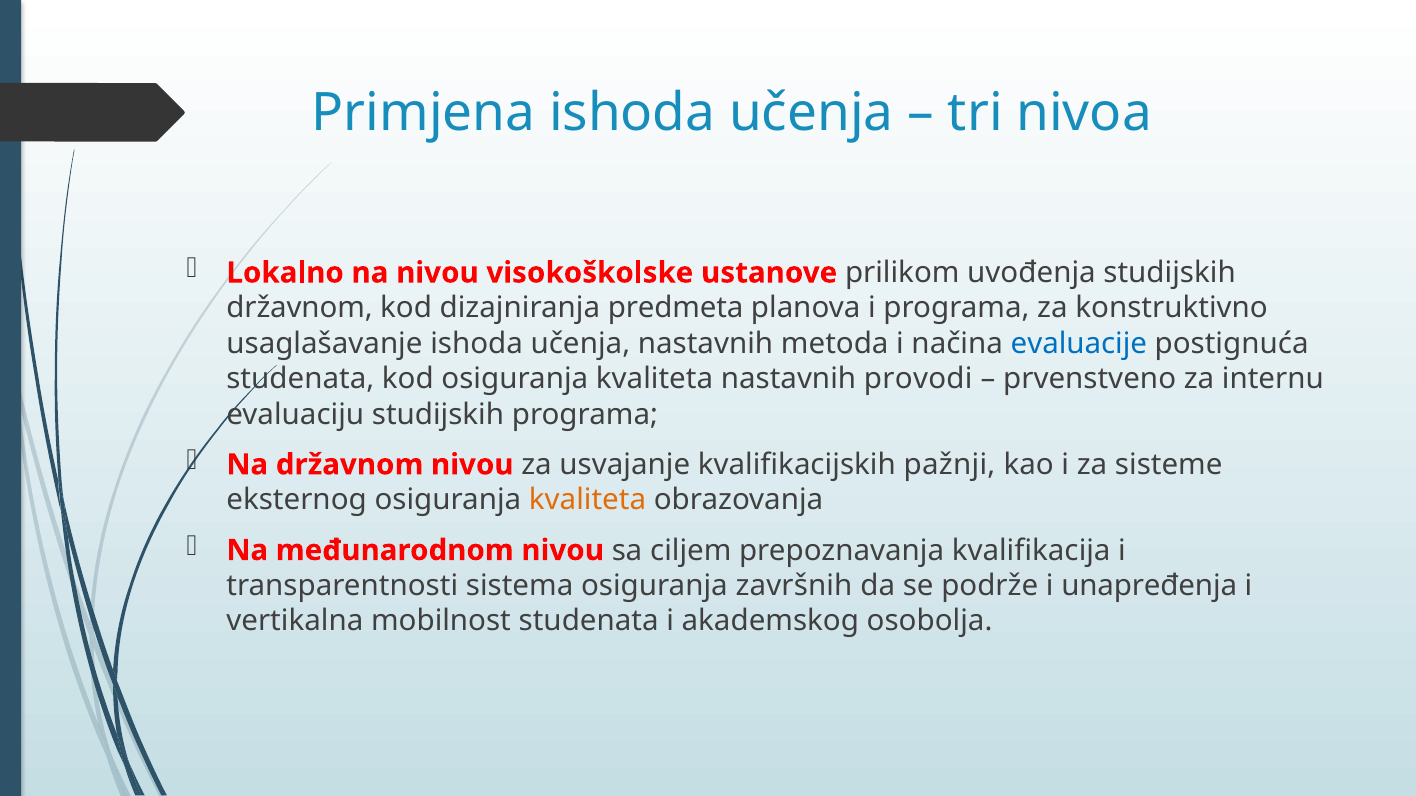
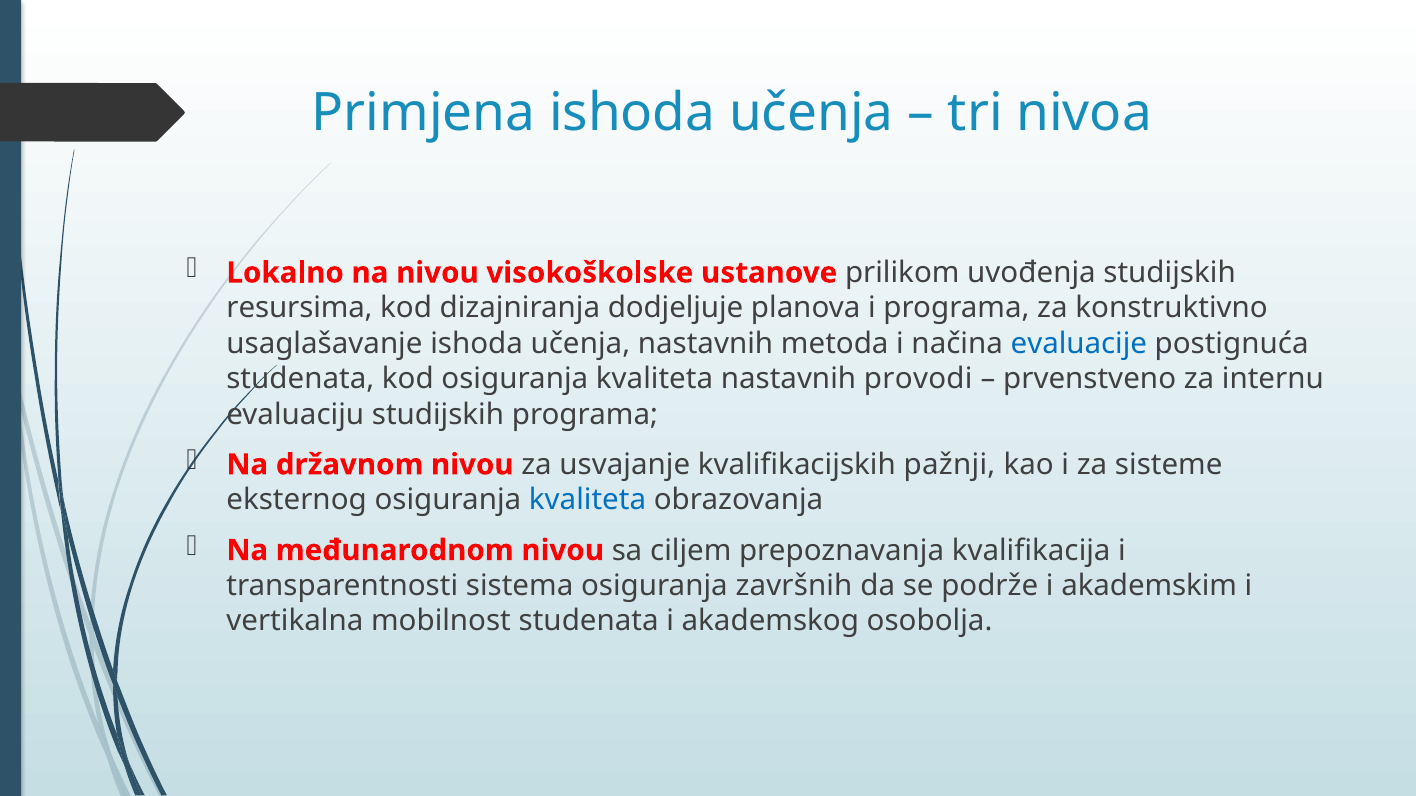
državnom: državnom -> resursima (300, 308)
predmeta: predmeta -> dodjeljuje (676, 308)
kvaliteta colour: orange -> blue (588, 500)
unapređenja: unapređenja -> akademskim (1149, 586)
